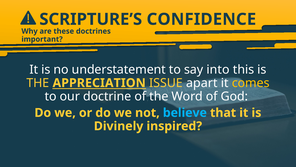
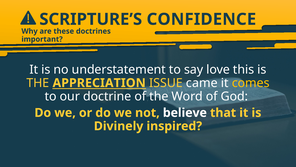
into: into -> love (218, 69)
apart: apart -> came (202, 83)
believe colour: light blue -> white (185, 112)
